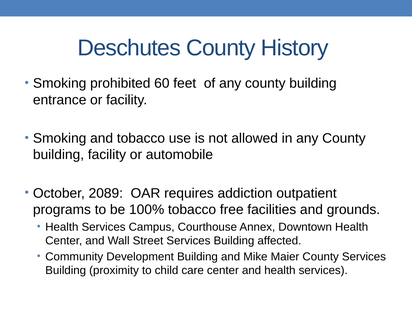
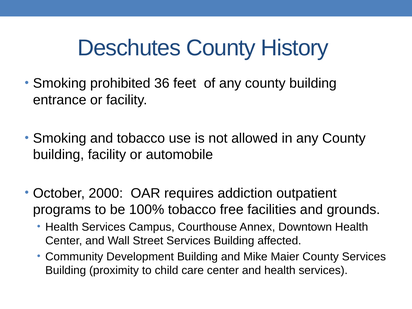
60: 60 -> 36 (162, 83)
2089: 2089 -> 2000 (106, 193)
